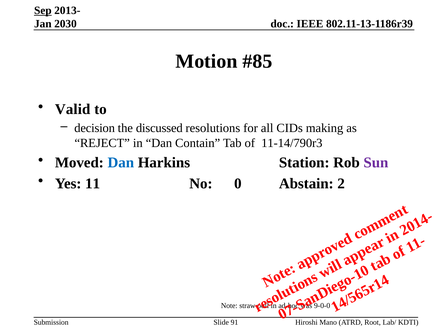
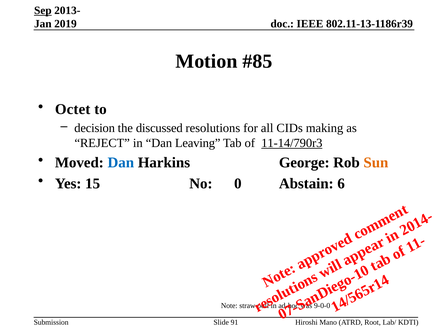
2030: 2030 -> 2019 (65, 24)
Valid: Valid -> Octet (73, 109)
Contain: Contain -> Leaving (198, 143)
11-14/790r3 underline: none -> present (292, 143)
Station: Station -> George (304, 163)
Sun colour: purple -> orange (376, 163)
11: 11 -> 15 (93, 183)
Abstain 2: 2 -> 6 (341, 183)
